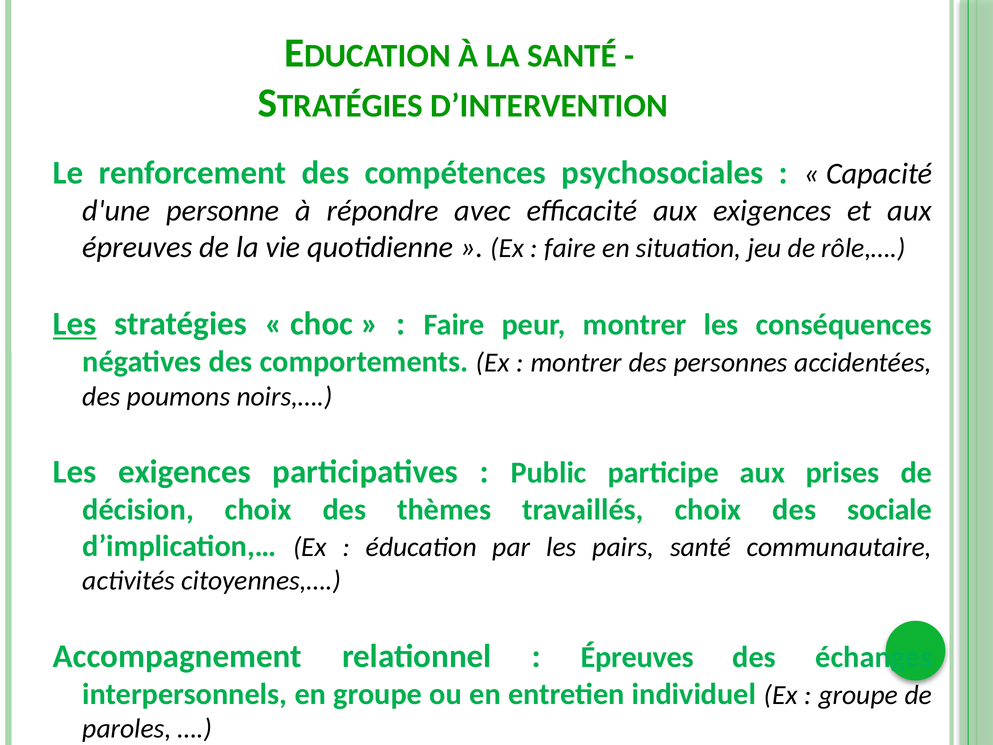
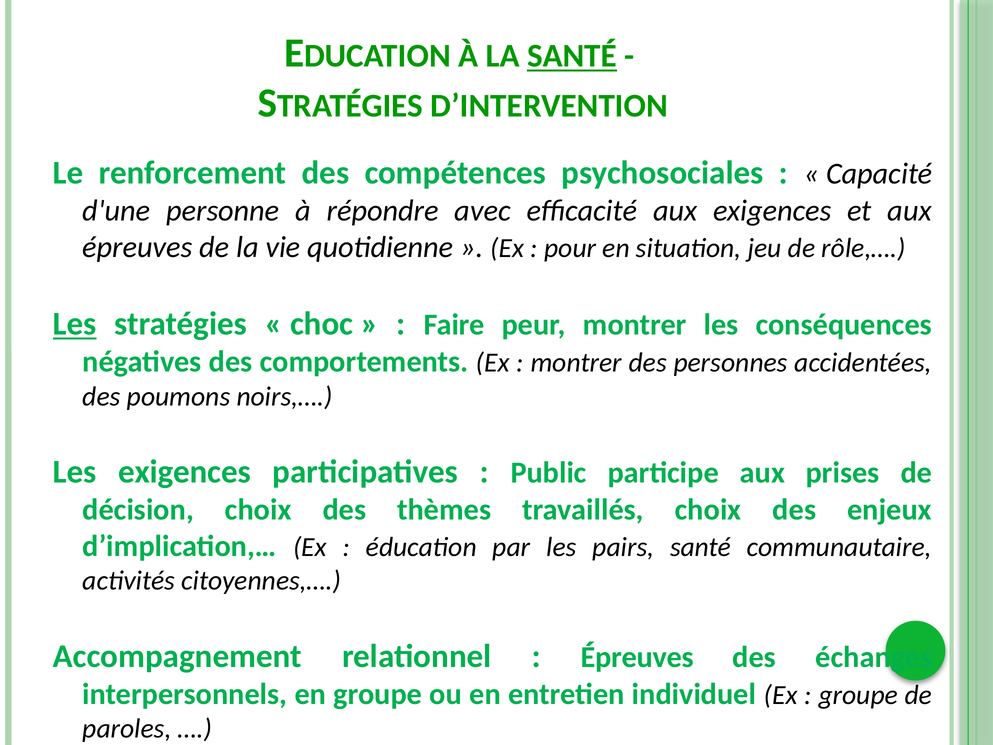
SANTÉ underline: none -> present (572, 56)
faire: faire -> pour (570, 248)
sociale: sociale -> enjeux (889, 510)
